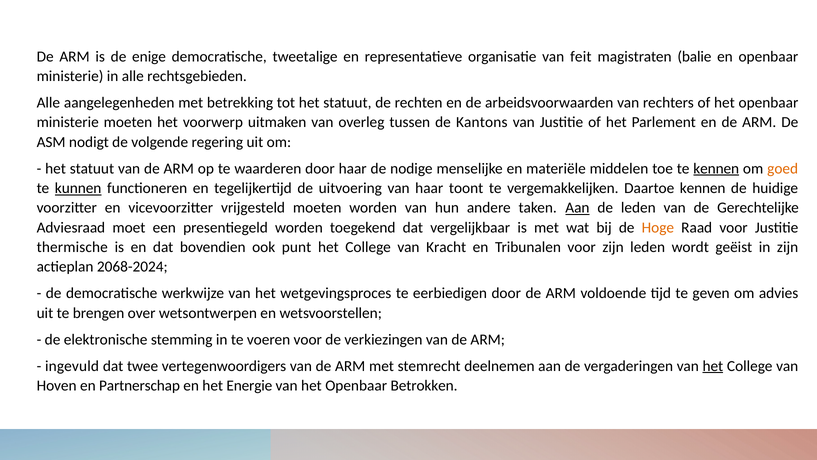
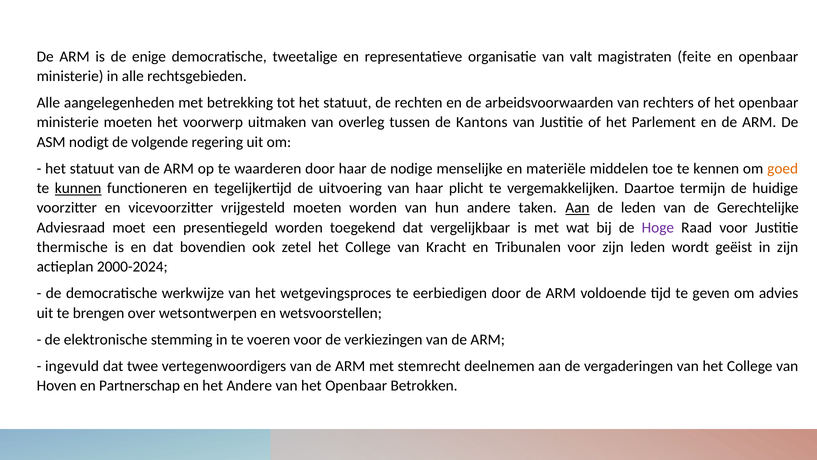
feit: feit -> valt (581, 56)
balie: balie -> feite (694, 56)
kennen underline: present -> none (716, 168)
toont: toont -> plicht (466, 188)
Daartoe kennen: kennen -> termijn (703, 188)
Hoge colour: orange -> purple (658, 227)
punt: punt -> zetel (297, 247)
2068-2024: 2068-2024 -> 2000-2024 (132, 267)
het underline: present -> none (713, 366)
het Energie: Energie -> Andere (249, 385)
